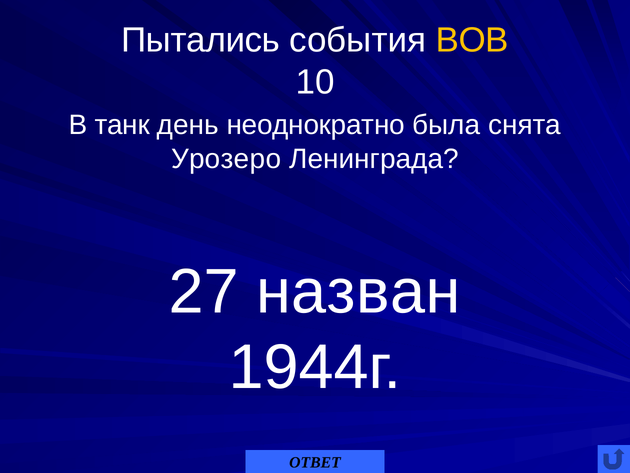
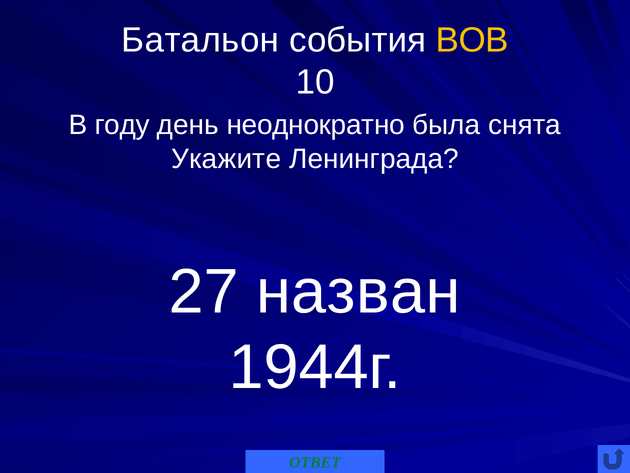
Пытались: Пытались -> Батальон (200, 40)
танк: танк -> году (122, 125)
Урозеро: Урозеро -> Укажите (226, 159)
ОТВЕТ colour: black -> green (315, 462)
